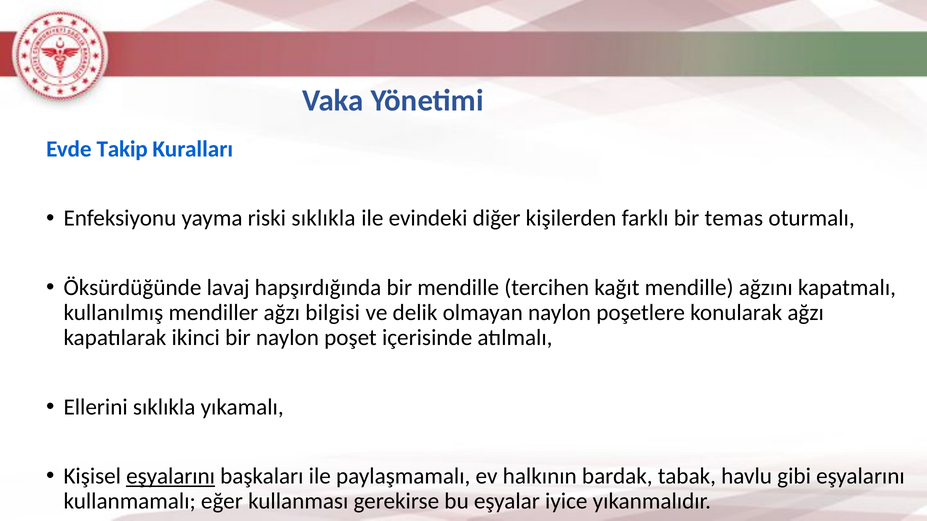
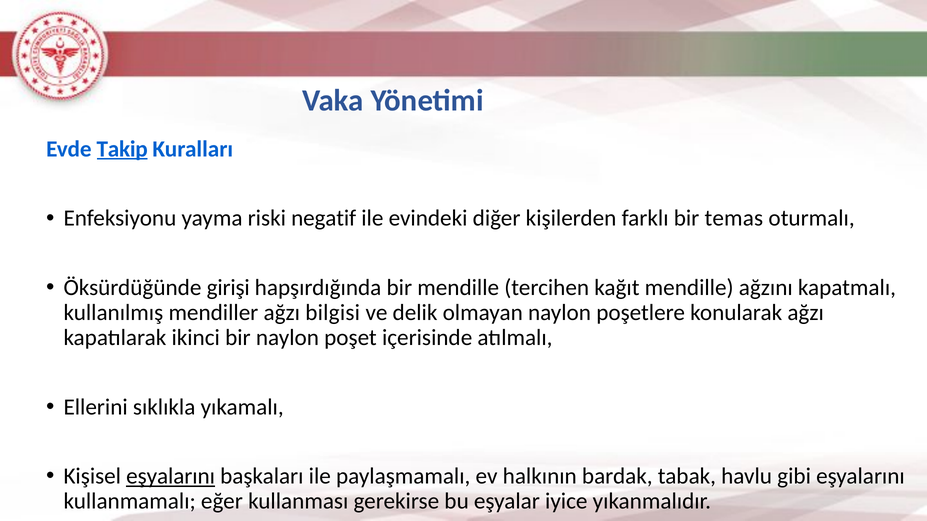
Takip underline: none -> present (122, 149)
riski sıklıkla: sıklıkla -> negatif (324, 218)
lavaj: lavaj -> girişi (228, 288)
